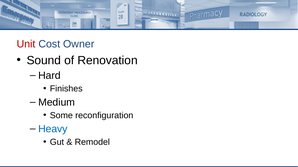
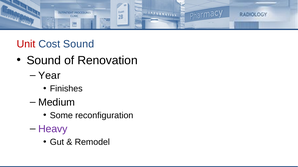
Cost Owner: Owner -> Sound (79, 44)
Hard: Hard -> Year (49, 76)
Heavy colour: blue -> purple (53, 129)
